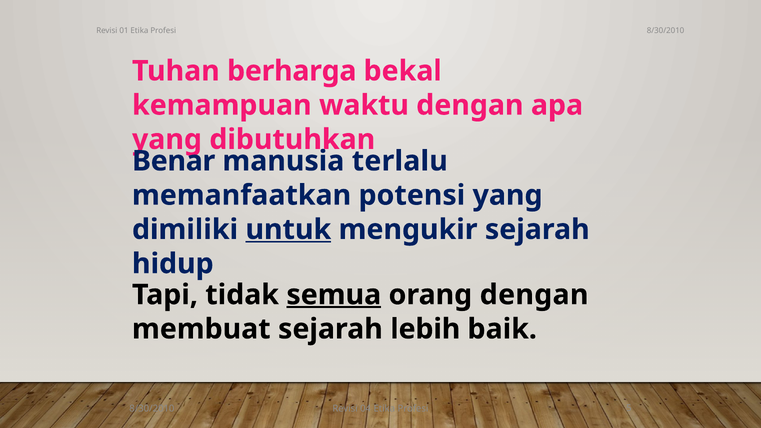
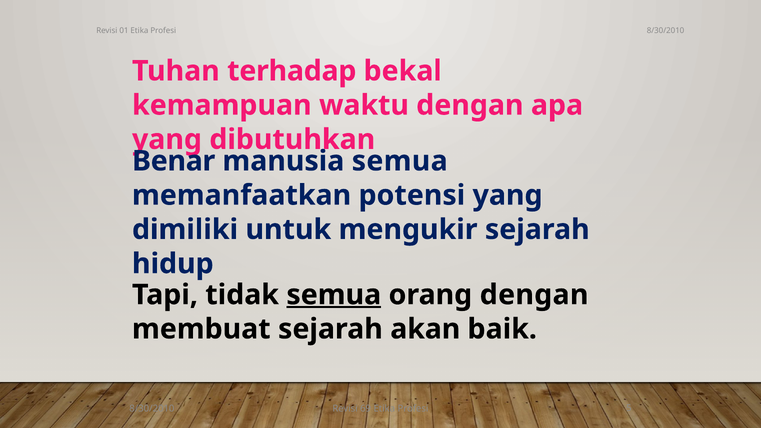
berharga: berharga -> terhadap (292, 71)
manusia terlalu: terlalu -> semua (400, 161)
untuk underline: present -> none (288, 230)
lebih: lebih -> akan (425, 329)
04: 04 -> 69 (366, 409)
